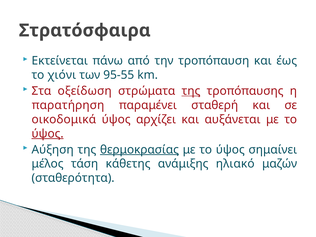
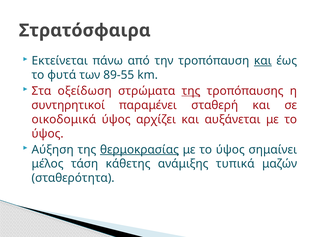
και underline: none -> present (263, 61)
χιόνι: χιόνι -> φυτά (62, 75)
95-55: 95-55 -> 89-55 (119, 75)
παρατήρηση: παρατήρηση -> συντηρητικοί (68, 105)
ύψος underline: present -> none (48, 134)
ηλιακό: ηλιακό -> τυπικά (235, 164)
